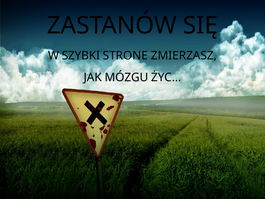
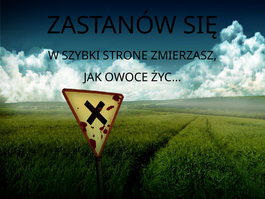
MÓZGU: MÓZGU -> OWOCE (126, 77)
